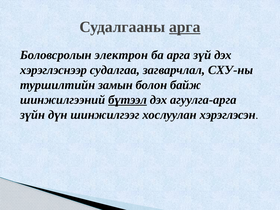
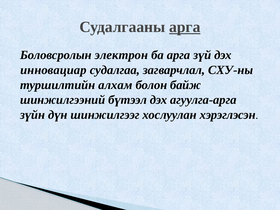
хэрэглэснээр: хэрэглэснээр -> инновациар (53, 70)
замын: замын -> алхам (115, 85)
бүтээл underline: present -> none (128, 100)
